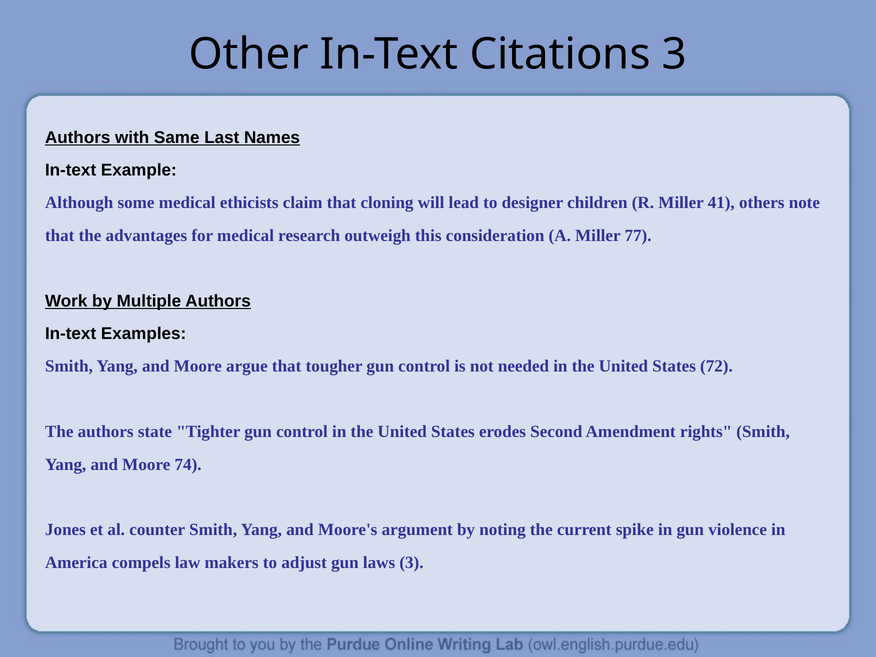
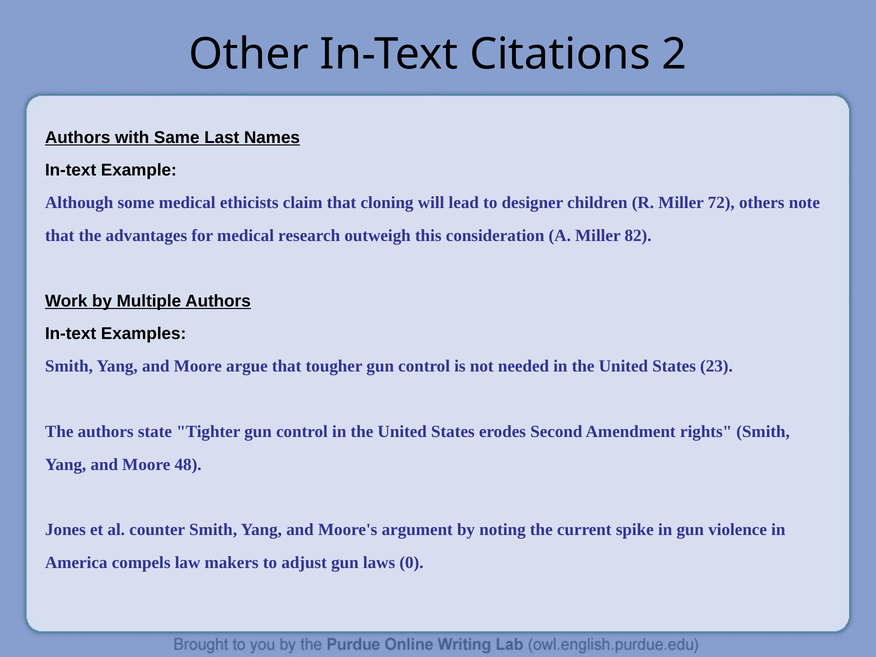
Citations 3: 3 -> 2 (674, 54)
41: 41 -> 72 (721, 203)
77: 77 -> 82 (638, 236)
72: 72 -> 23 (716, 366)
74: 74 -> 48 (188, 464)
laws 3: 3 -> 0 (411, 562)
